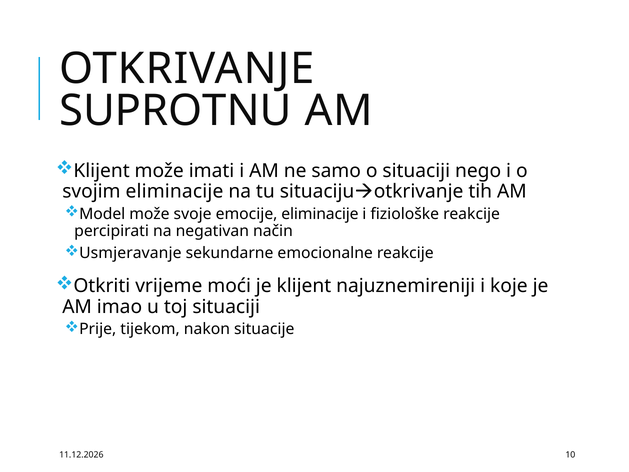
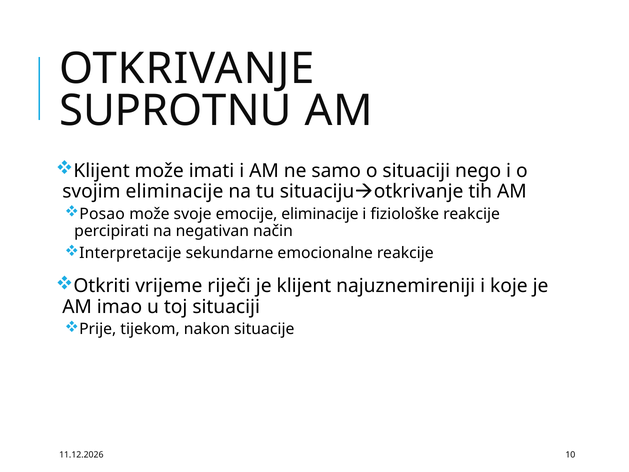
Model: Model -> Posao (102, 214)
Usmjeravanje: Usmjeravanje -> Interpretacije (130, 253)
moći: moći -> riječi (229, 286)
